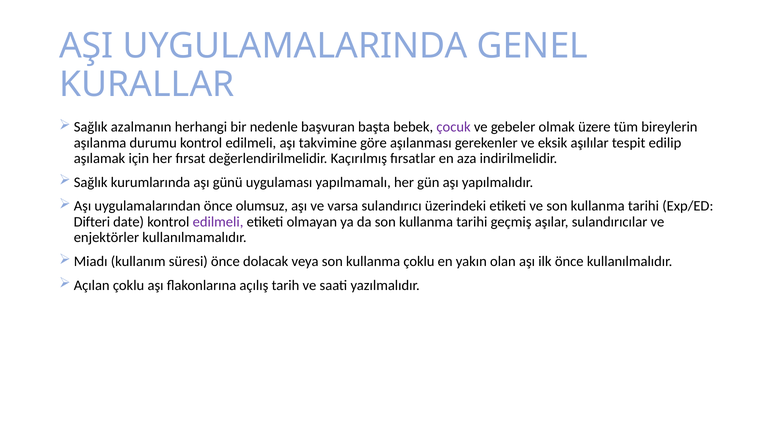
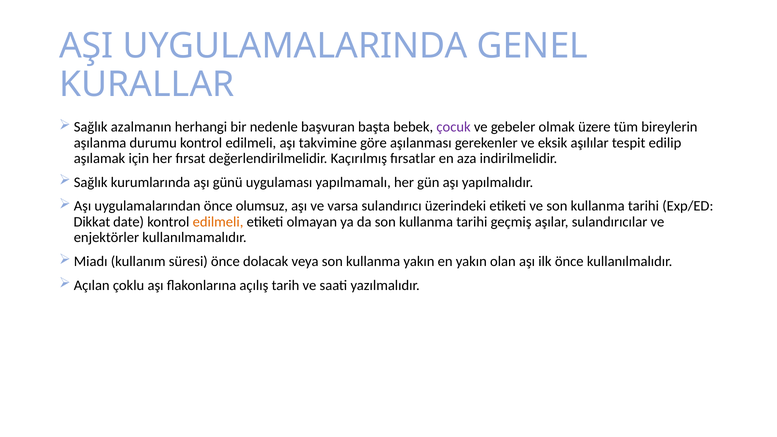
Difteri: Difteri -> Dikkat (92, 222)
edilmeli colour: purple -> orange (218, 222)
kullanma çoklu: çoklu -> yakın (419, 262)
